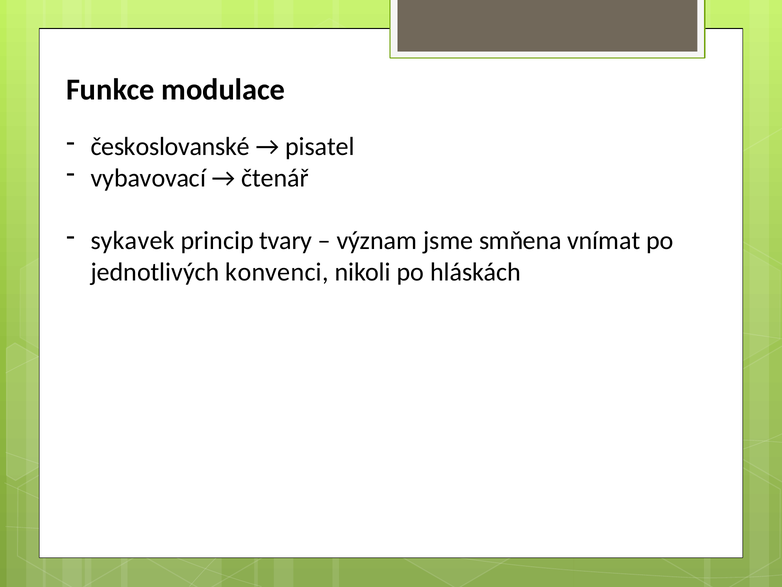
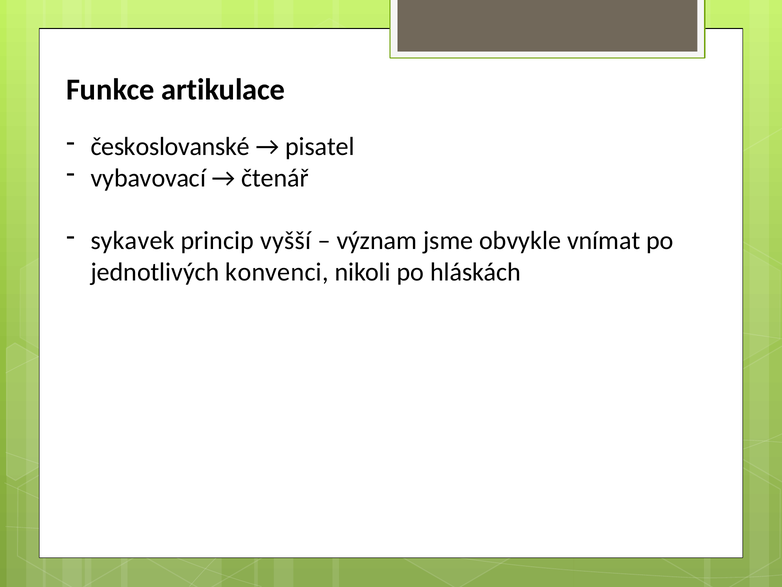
modulace: modulace -> artikulace (223, 90)
tvary: tvary -> vyšší (286, 240)
smňena: smňena -> obvykle (520, 240)
